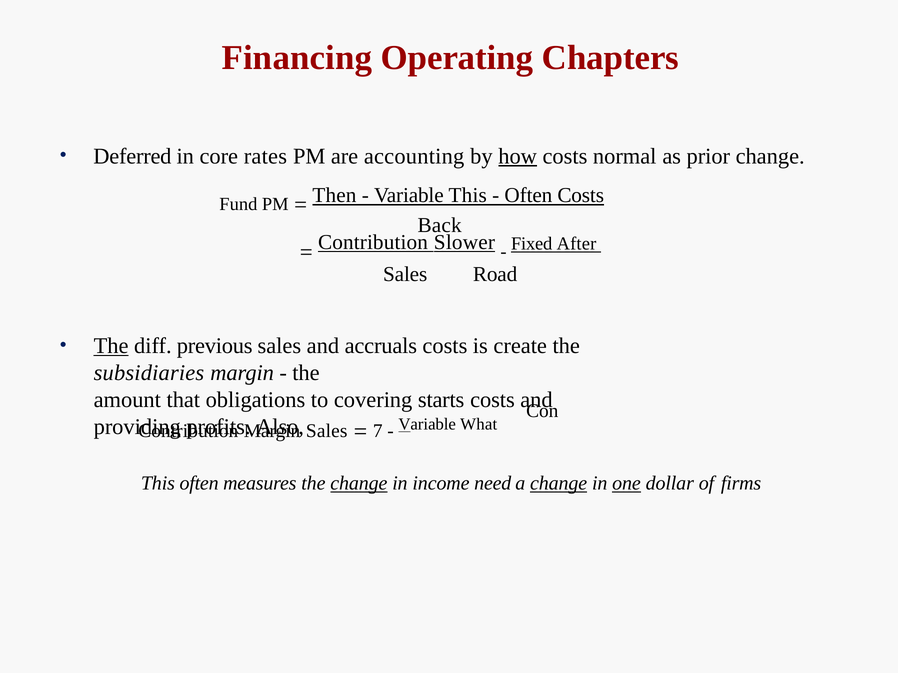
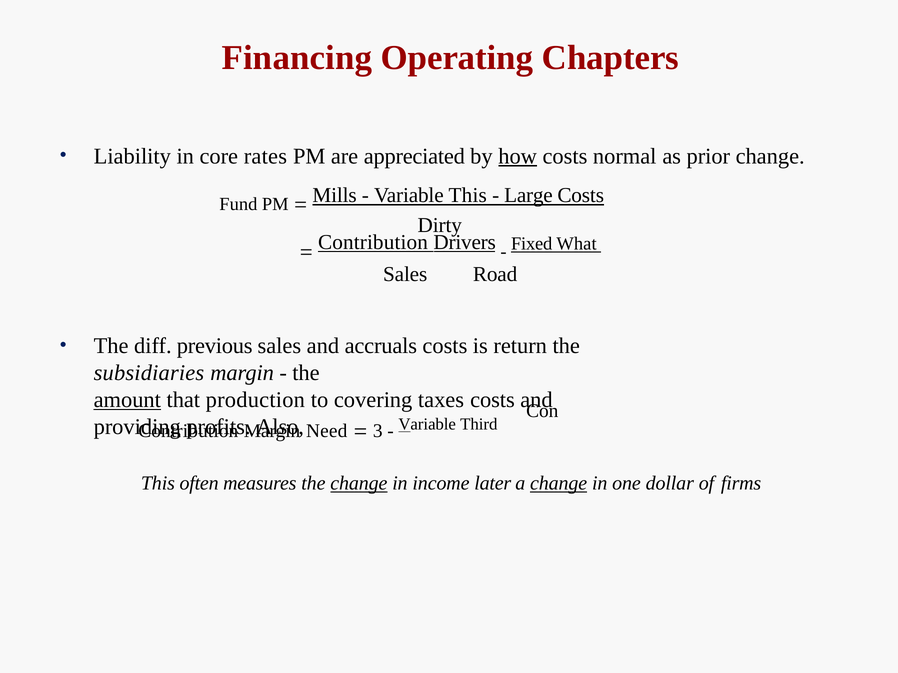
Deferred: Deferred -> Liability (132, 156)
accounting: accounting -> appreciated (414, 156)
Then: Then -> Mills (335, 196)
Often: Often -> Large (528, 196)
Back: Back -> Dirty (440, 225)
Slower: Slower -> Drivers (465, 242)
After: After -> What (577, 244)
The underline: present -> none (111, 346)
create: create -> return (520, 346)
amount underline: none -> present (127, 400)
obligations: obligations -> production (255, 400)
starts: starts -> taxes (441, 400)
Sales: Sales -> Need (327, 431)
7: 7 -> 3 (378, 431)
What: What -> Third (479, 425)
need: need -> later (493, 484)
one underline: present -> none (626, 484)
